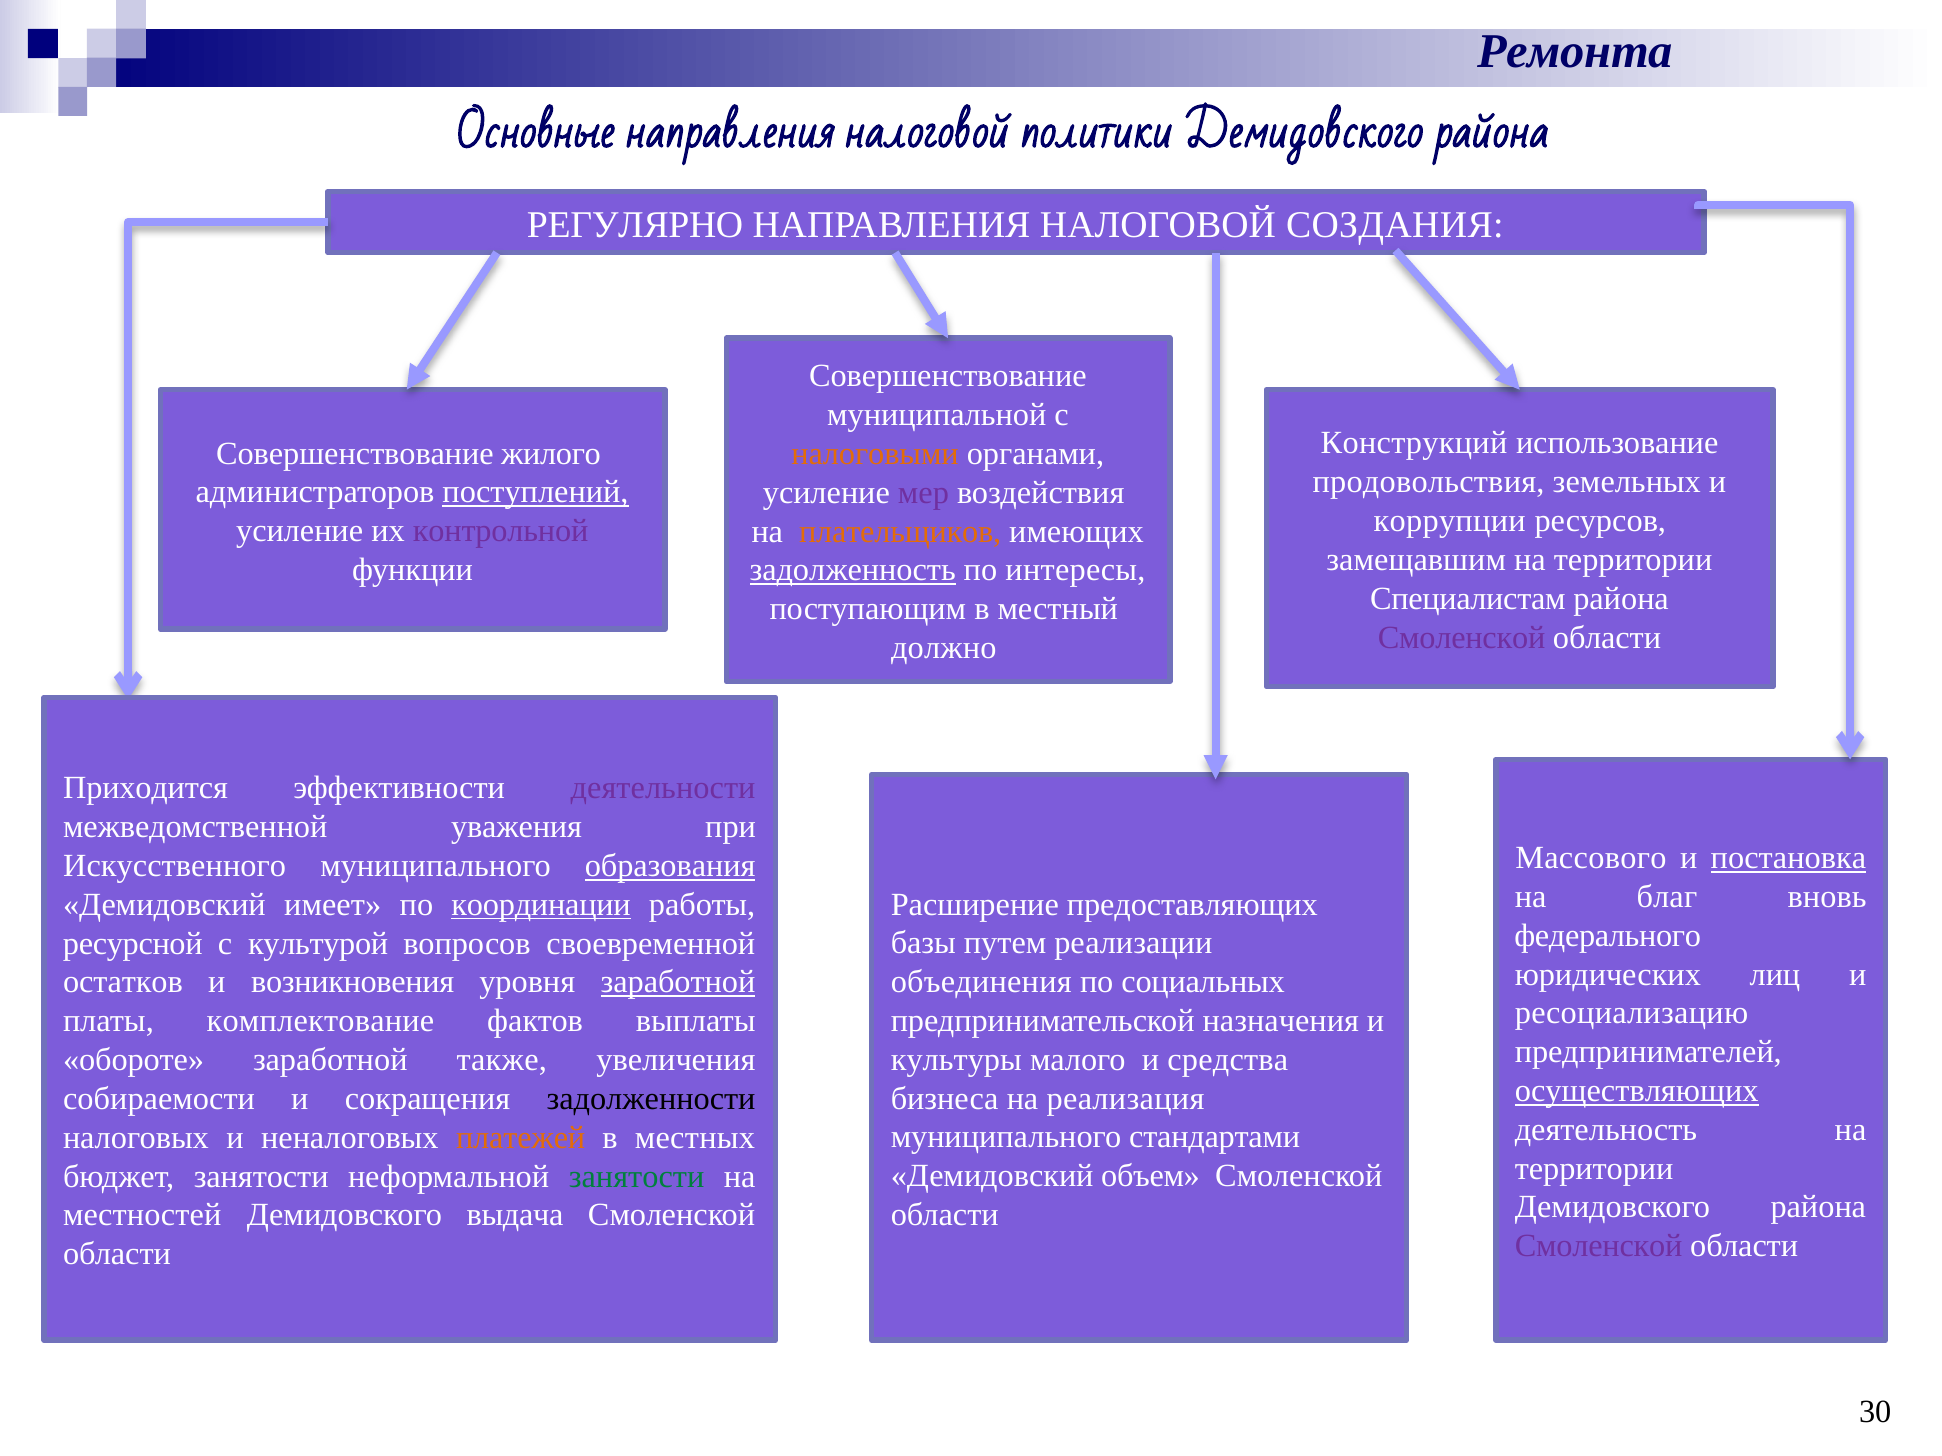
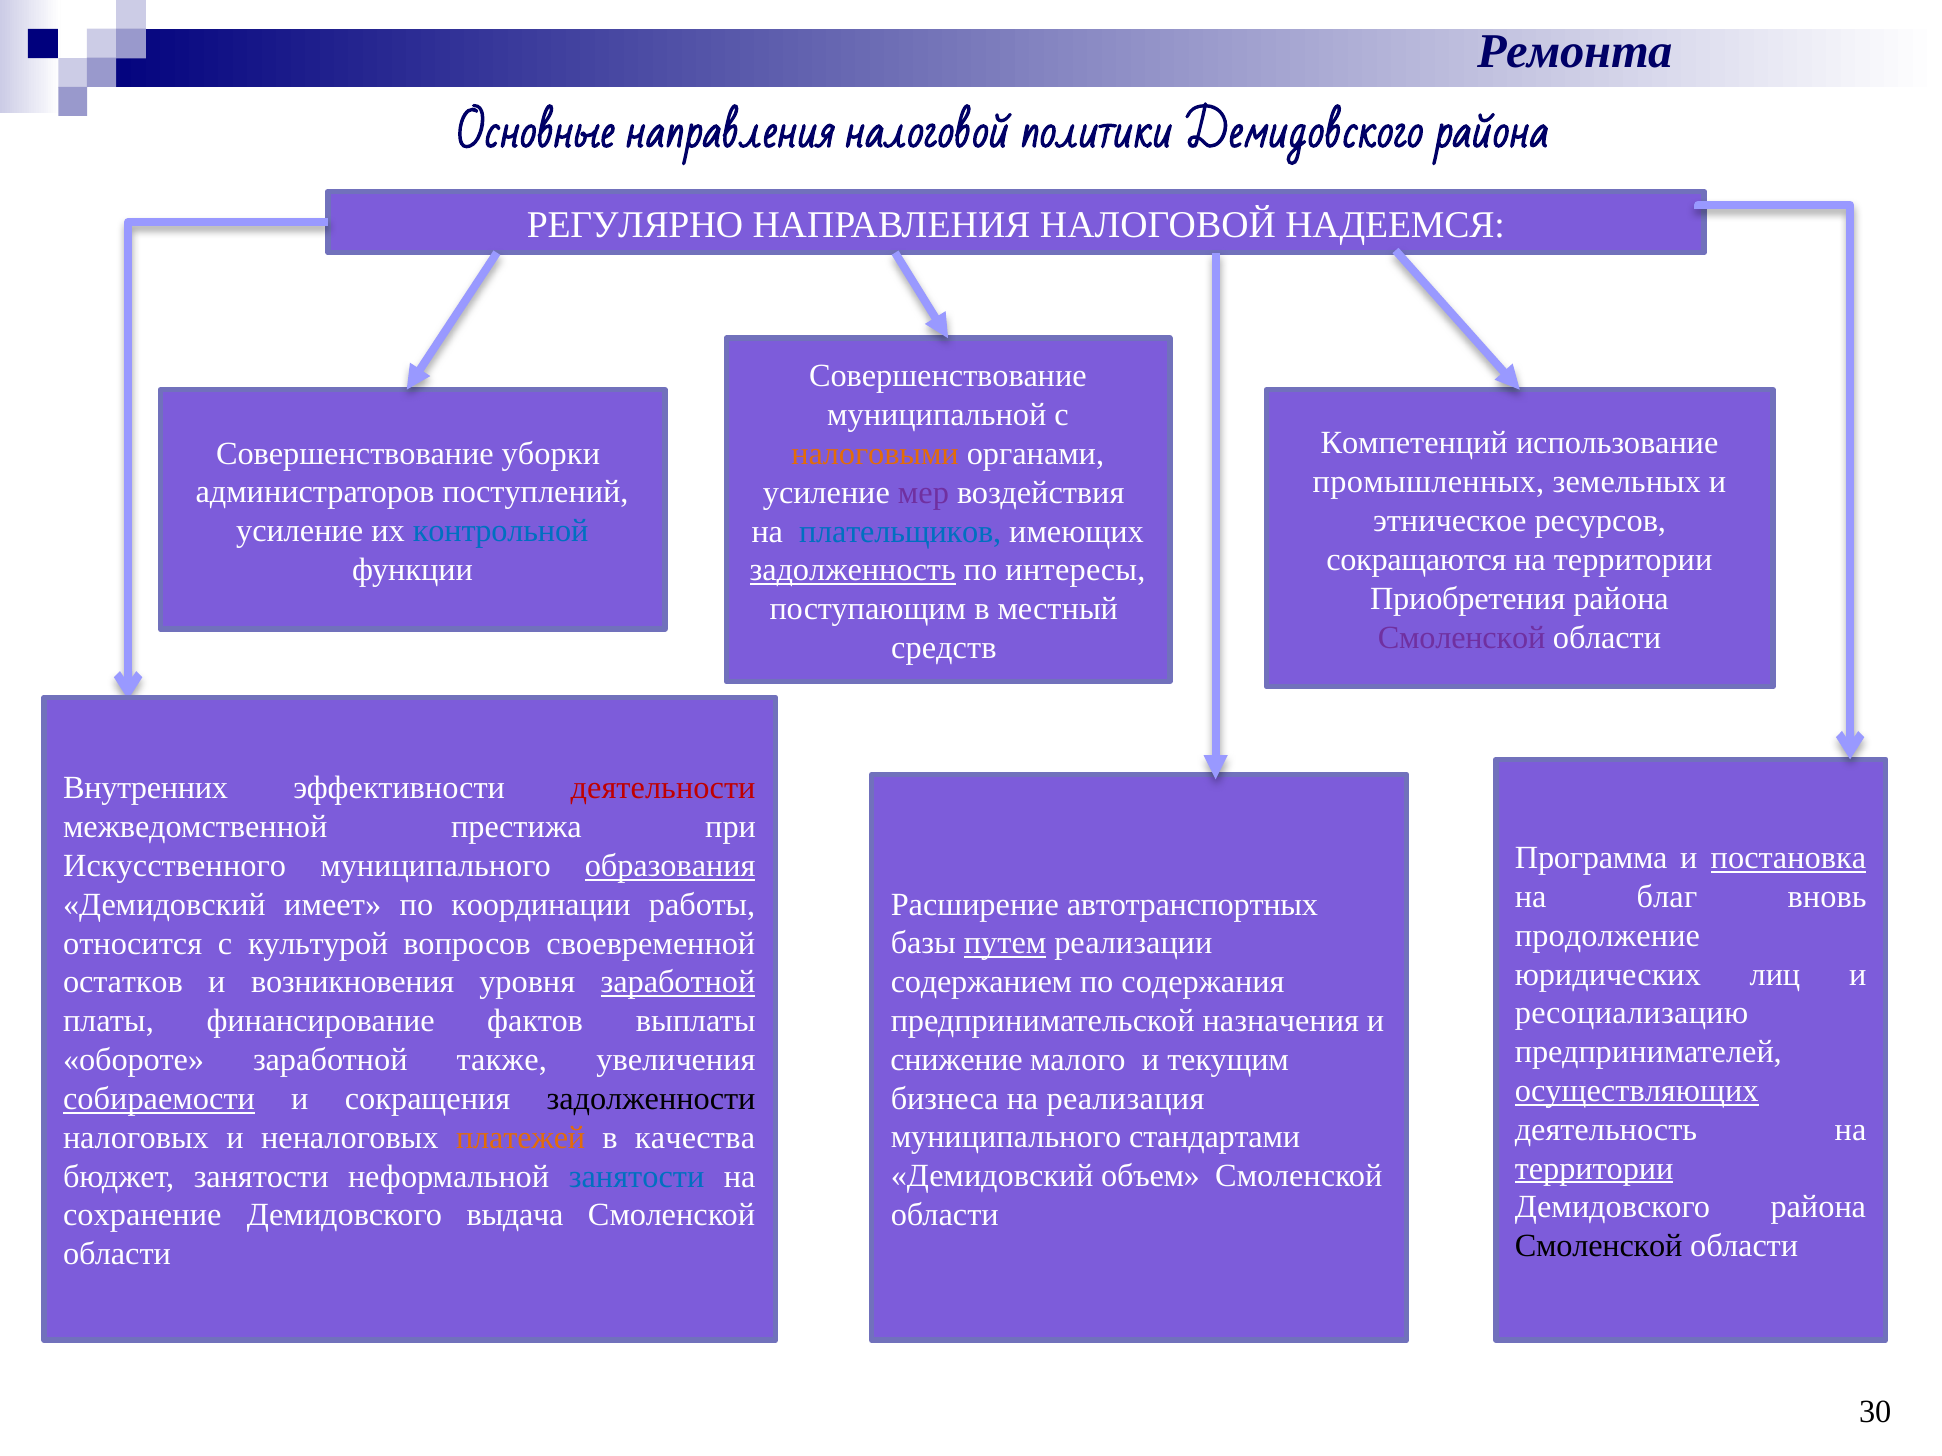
СОЗДАНИЯ: СОЗДАНИЯ -> НАДЕЕМСЯ (1395, 225)
Конструкций: Конструкций -> Компетенций (1414, 443)
жилого: жилого -> уборки (551, 454)
продовольствия: продовольствия -> промышленных (1428, 482)
поступлений underline: present -> none (536, 492)
коррупции: коррупции -> этническое (1450, 521)
контрольной colour: purple -> blue (501, 531)
плательщиков colour: orange -> blue (900, 532)
замещавшим: замещавшим -> сокращаются (1416, 560)
Специалистам: Специалистам -> Приобретения (1468, 599)
должно: должно -> средств (944, 648)
Приходится: Приходится -> Внутренних (146, 788)
деятельности colour: purple -> red (663, 788)
уважения: уважения -> престижа (516, 827)
Массового: Массового -> Программа (1591, 858)
координации underline: present -> none (541, 905)
предоставляющих: предоставляющих -> автотранспортных (1192, 905)
федерального: федерального -> продолжение (1607, 936)
ресурсной: ресурсной -> относится (133, 944)
путем underline: none -> present (1005, 944)
объединения: объединения -> содержанием (981, 982)
социальных: социальных -> содержания (1203, 982)
комплектование: комплектование -> финансирование (321, 1021)
культуры: культуры -> снижение (957, 1060)
средства: средства -> текущим (1228, 1060)
собираемости underline: none -> present (159, 1099)
местных: местных -> качества (695, 1138)
территории underline: none -> present (1594, 1169)
занятости colour: green -> blue (637, 1177)
местностей: местностей -> сохранение (142, 1216)
Смоленской colour: purple -> black (1599, 1247)
